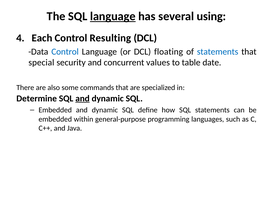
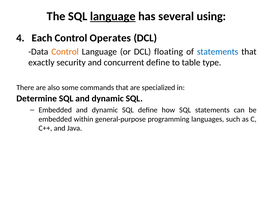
Resulting: Resulting -> Operates (110, 38)
Control colour: blue -> orange (65, 52)
special: special -> exactly (41, 62)
concurrent values: values -> define (158, 62)
date: date -> type (212, 62)
and underline: present -> none (82, 98)
